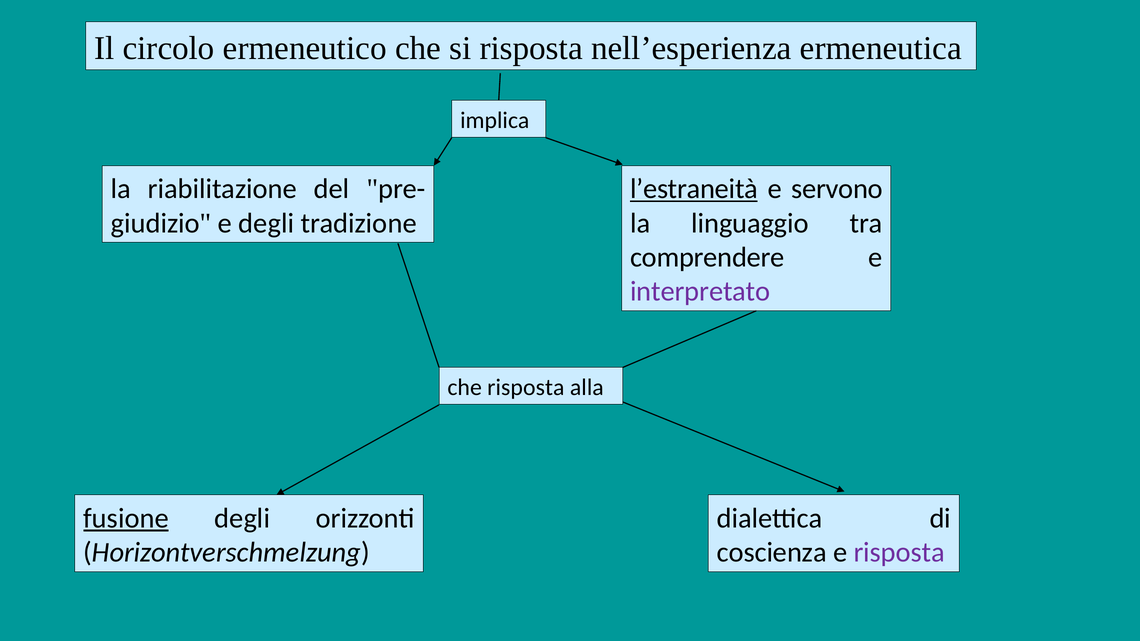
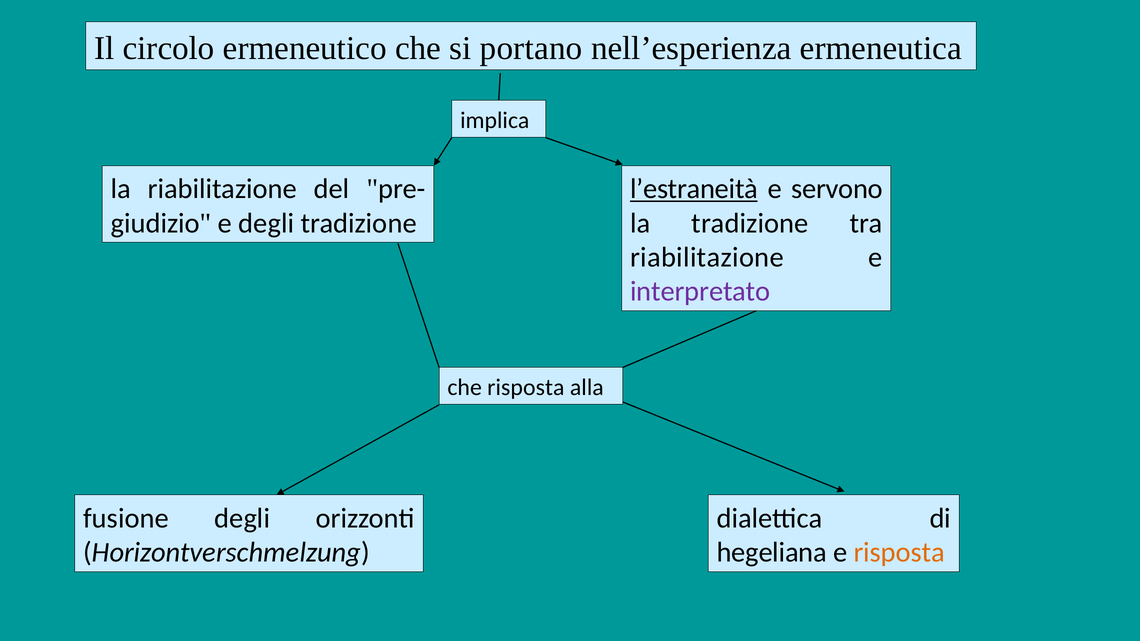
si risposta: risposta -> portano (531, 48)
la linguaggio: linguaggio -> tradizione (750, 223)
comprendere: comprendere -> riabilitazione (707, 257)
fusione underline: present -> none (126, 518)
coscienza: coscienza -> hegeliana (772, 553)
risposta colour: purple -> orange (899, 553)
